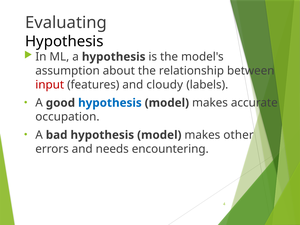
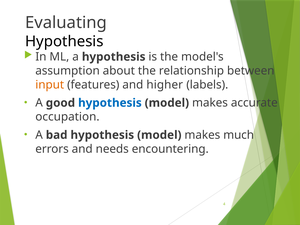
input colour: red -> orange (50, 85)
cloudy: cloudy -> higher (165, 85)
other: other -> much (239, 135)
